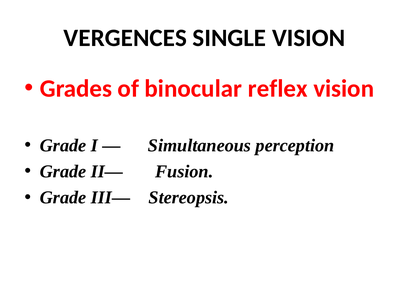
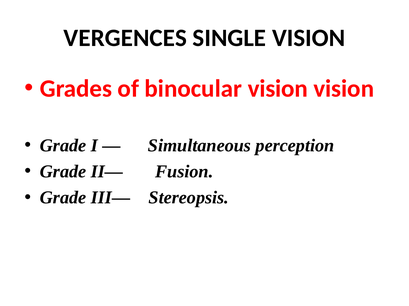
binocular reflex: reflex -> vision (278, 89)
